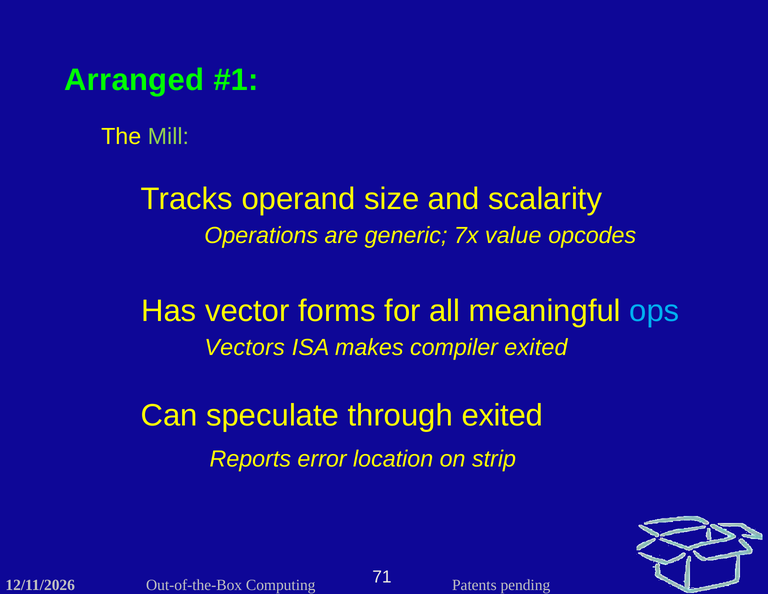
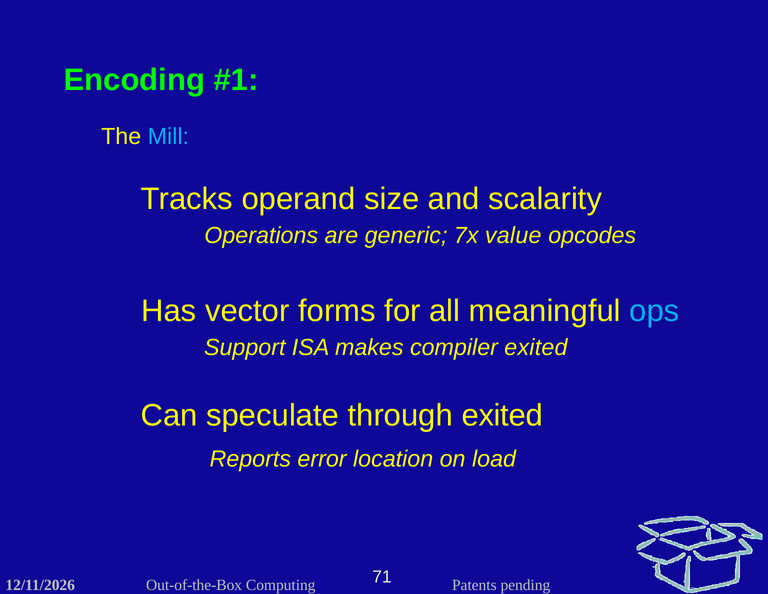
Arranged: Arranged -> Encoding (134, 80)
Mill colour: light green -> light blue (168, 136)
Vectors: Vectors -> Support (245, 347)
strip: strip -> load (494, 459)
